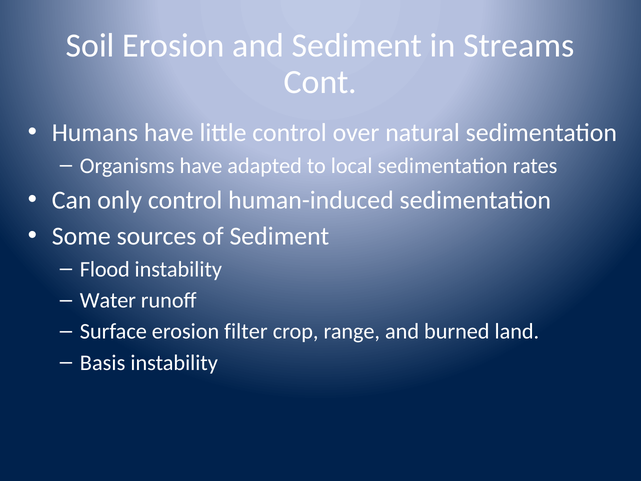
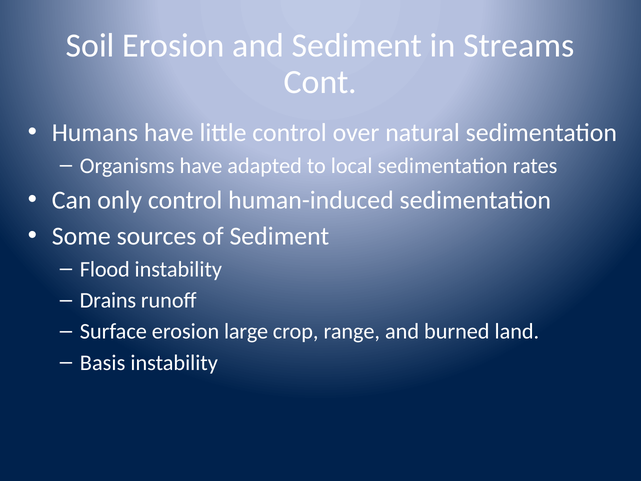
Water: Water -> Drains (108, 300)
filter: filter -> large (246, 331)
